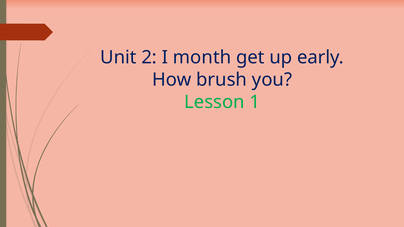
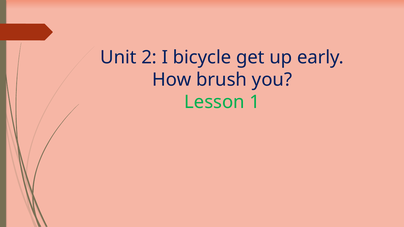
month: month -> bicycle (202, 58)
